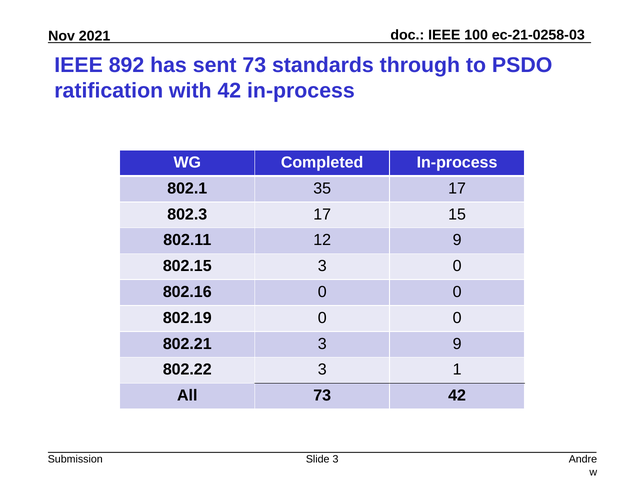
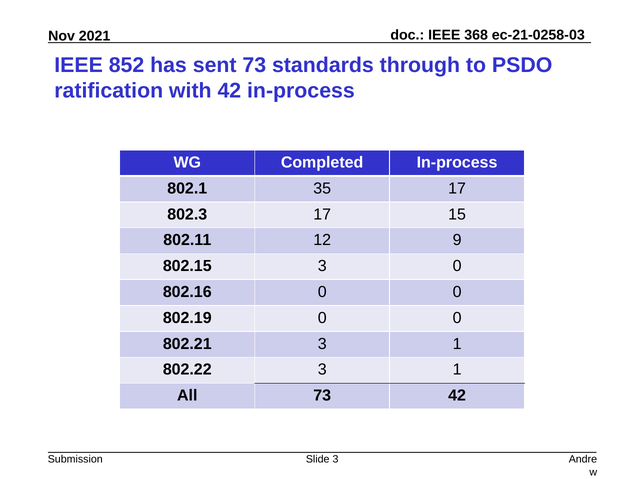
100: 100 -> 368 (476, 35)
892: 892 -> 852 (127, 65)
802.21 3 9: 9 -> 1 (457, 344)
